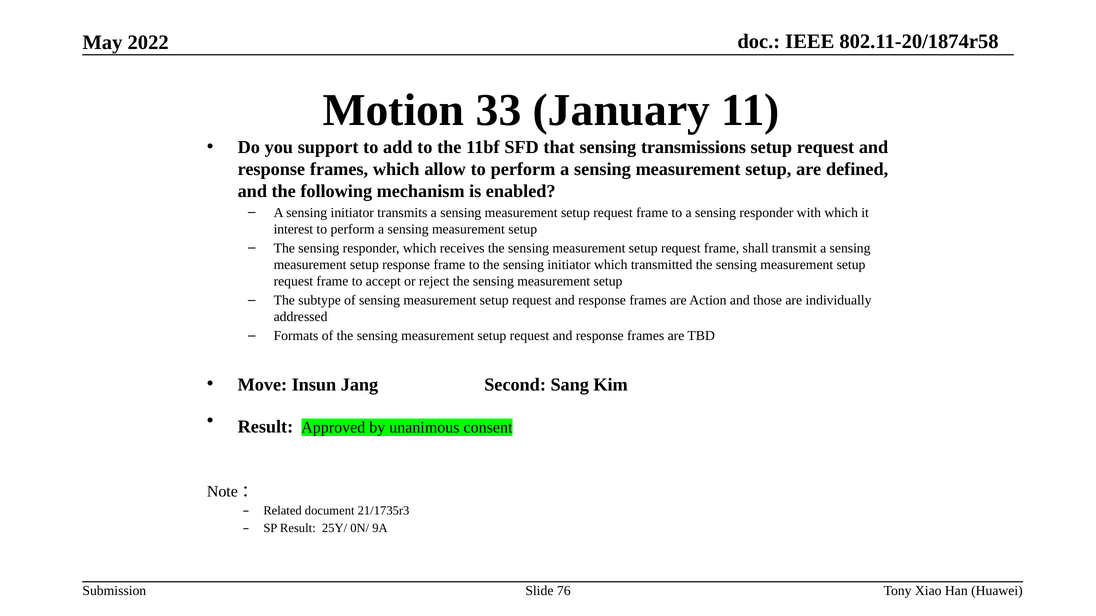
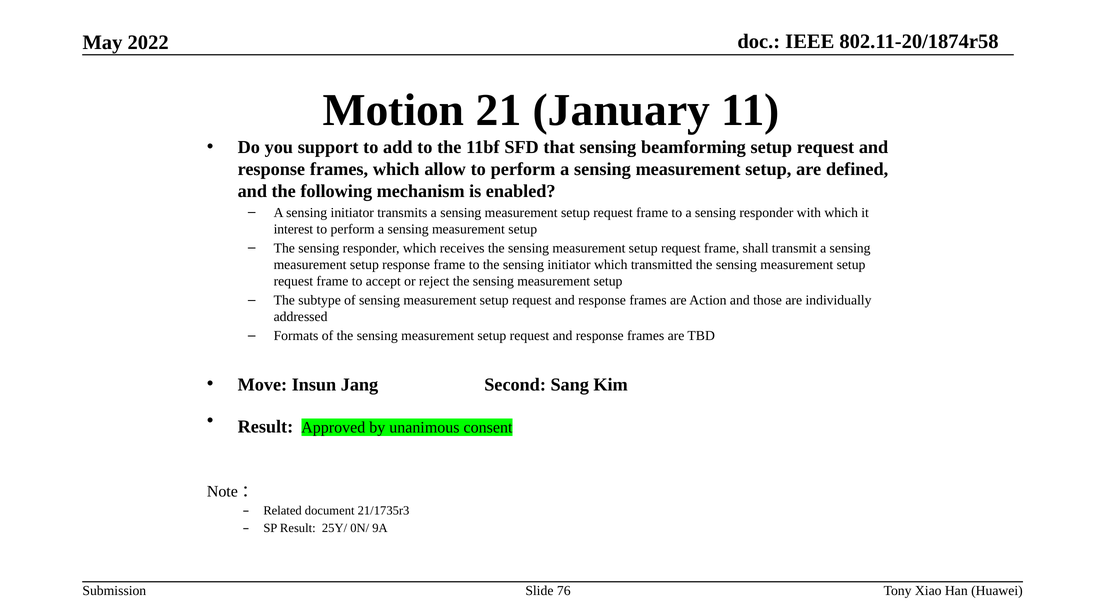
33: 33 -> 21 (499, 110)
transmissions: transmissions -> beamforming (693, 147)
